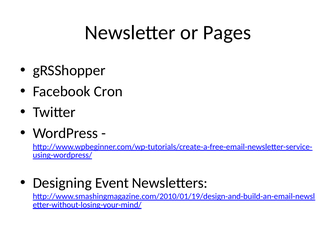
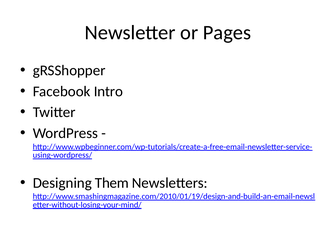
Cron: Cron -> Intro (108, 91)
Event: Event -> Them (112, 183)
